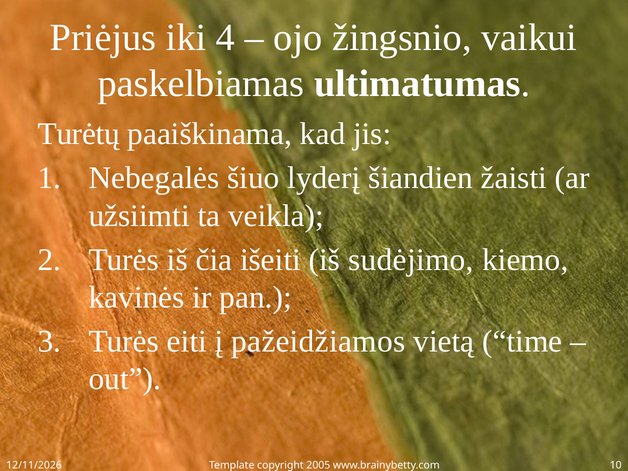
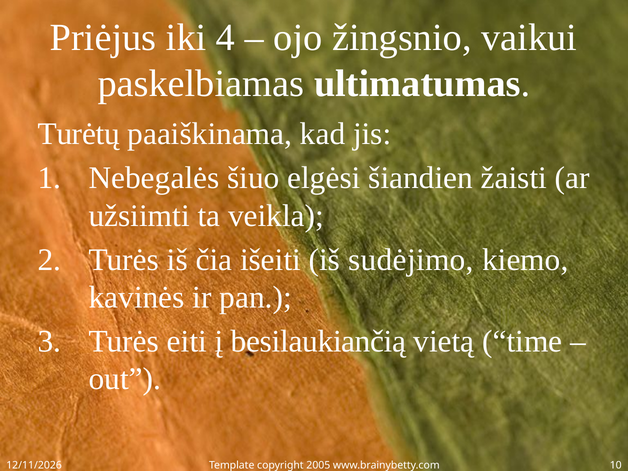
lyderį: lyderį -> elgėsi (324, 178)
pažeidžiamos: pažeidžiamos -> besilaukiančią (319, 341)
